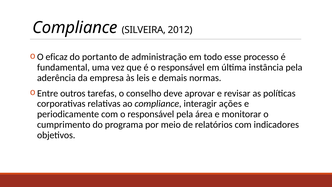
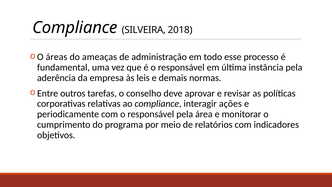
2012: 2012 -> 2018 (180, 30)
eficaz: eficaz -> áreas (57, 57)
portanto: portanto -> ameaças (100, 57)
